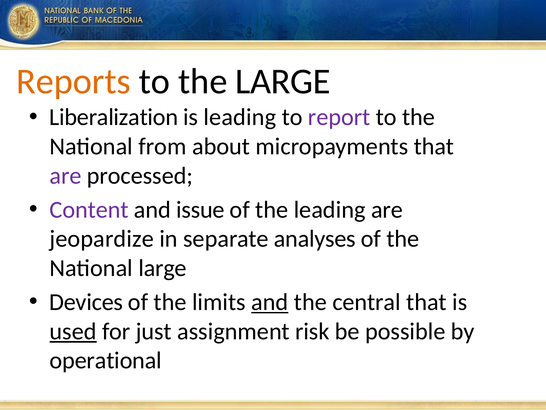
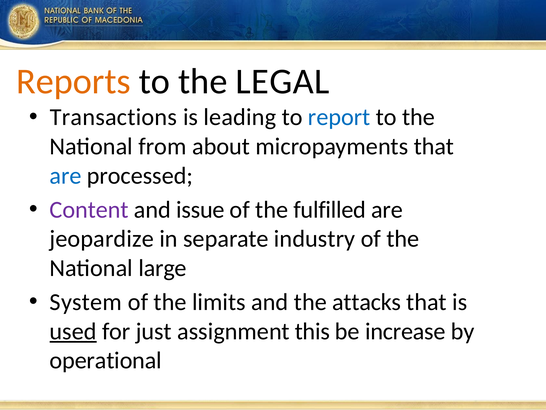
the LARGE: LARGE -> LEGAL (283, 81)
Liberalization: Liberalization -> Transactions (113, 117)
report colour: purple -> blue (339, 117)
are colour: purple -> blue (66, 175)
the leading: leading -> fulfilled (330, 209)
analyses: analyses -> industry (315, 239)
Devices: Devices -> System (86, 302)
and underline: present -> none (270, 302)
central: central -> attacks (367, 302)
risk: risk -> this (312, 331)
possible: possible -> increase (405, 331)
